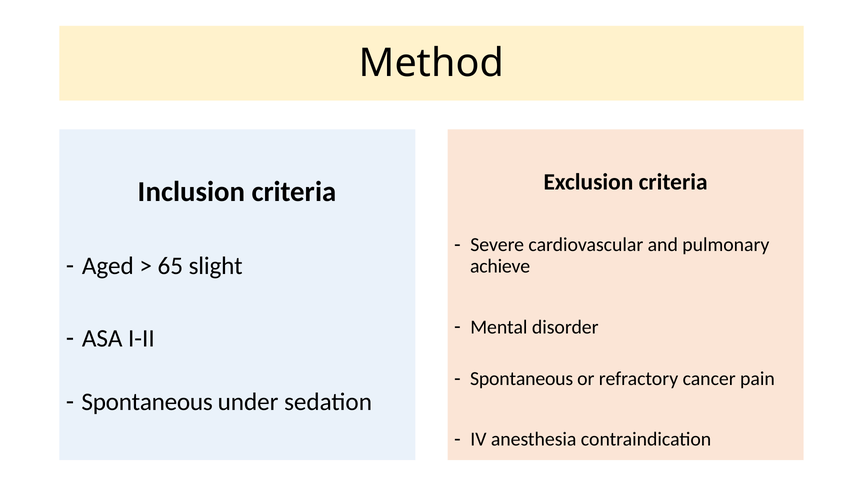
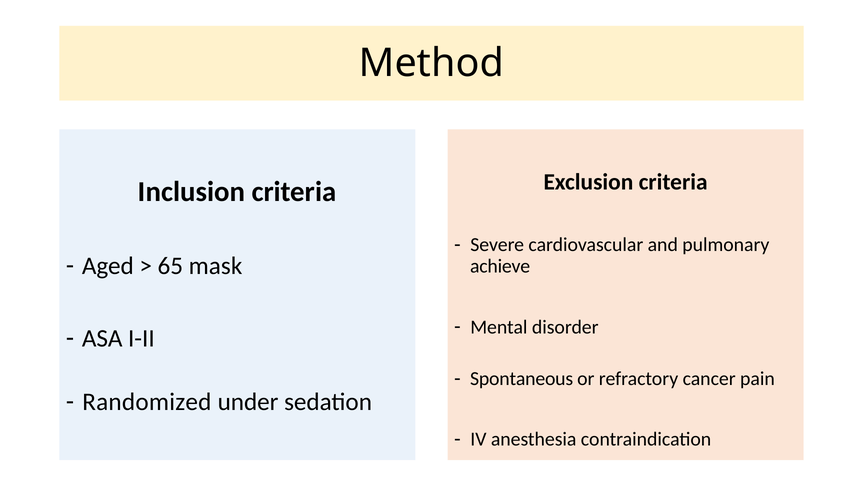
slight: slight -> mask (216, 266)
Spontaneous: Spontaneous -> Randomized (147, 401)
